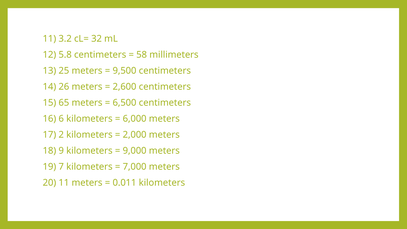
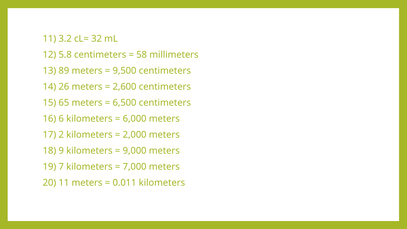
25: 25 -> 89 (64, 71)
